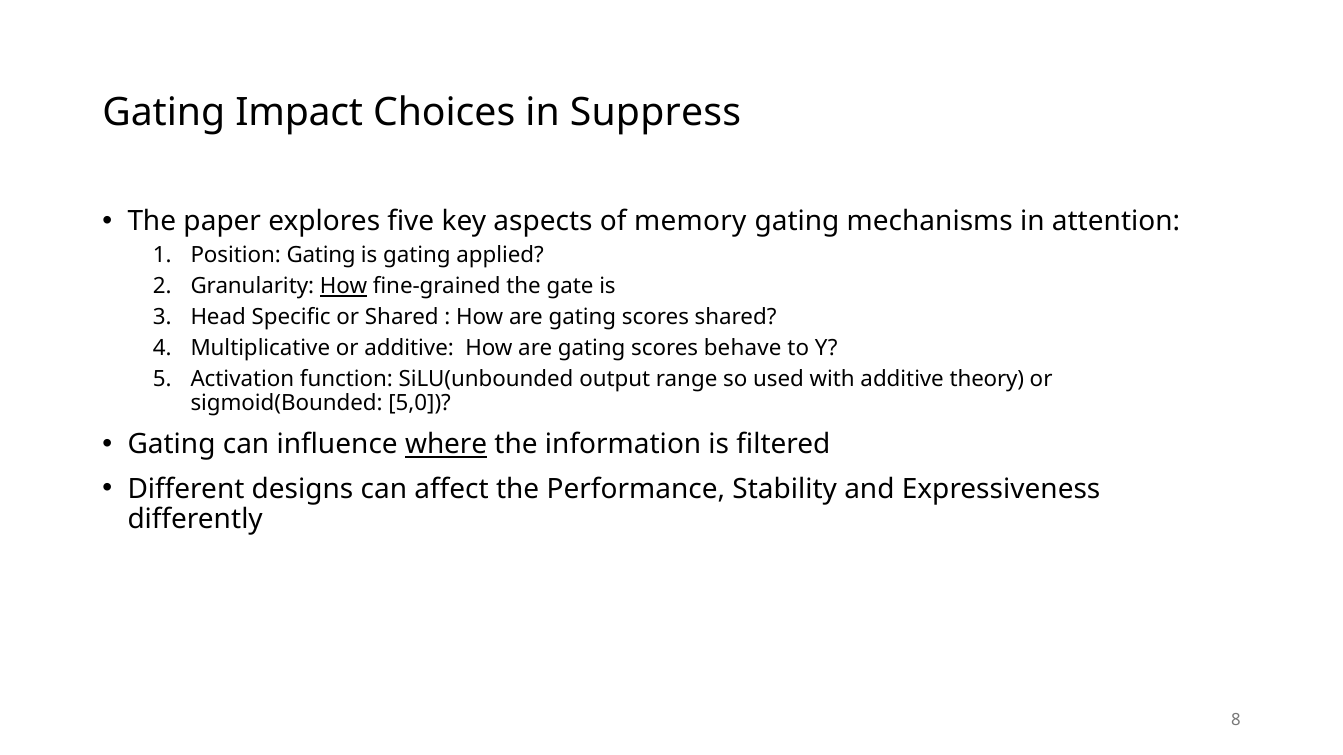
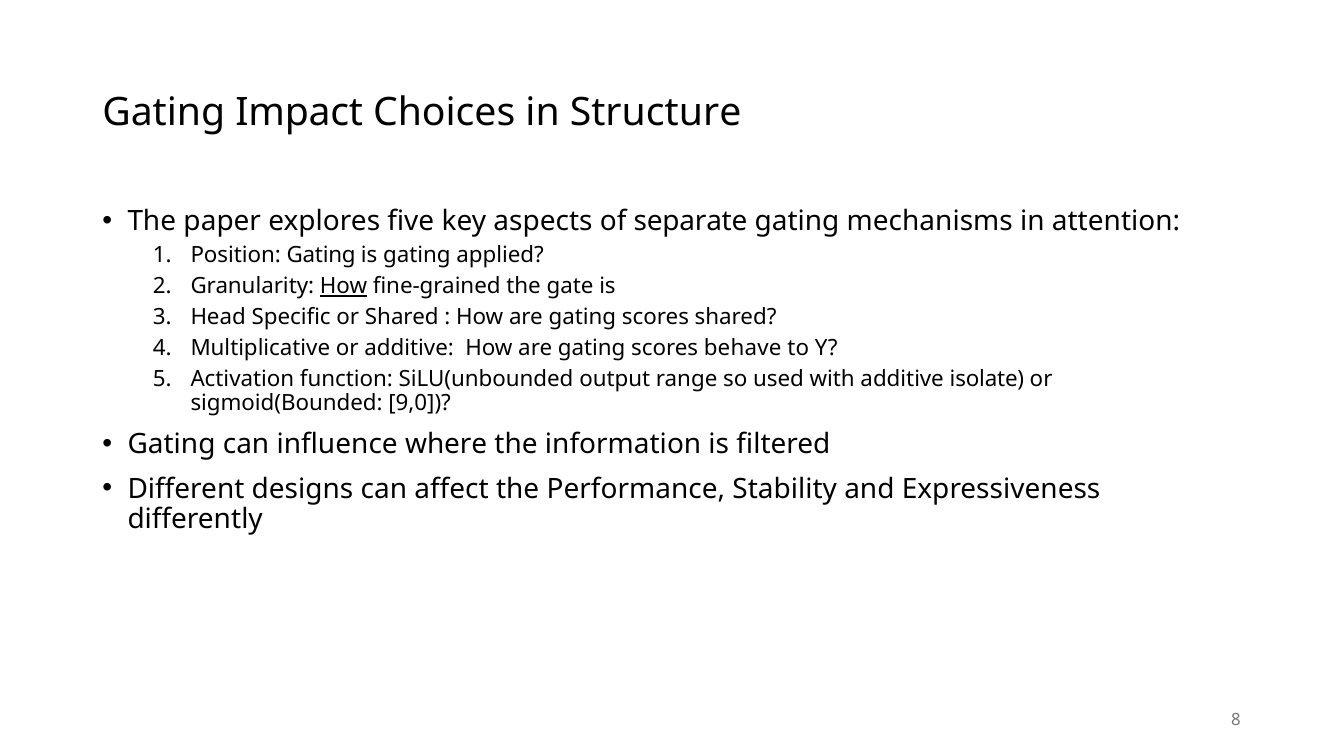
Suppress: Suppress -> Structure (656, 113)
memory: memory -> separate (691, 221)
theory: theory -> isolate (987, 380)
5,0: 5,0 -> 9,0 (420, 404)
where underline: present -> none (446, 445)
